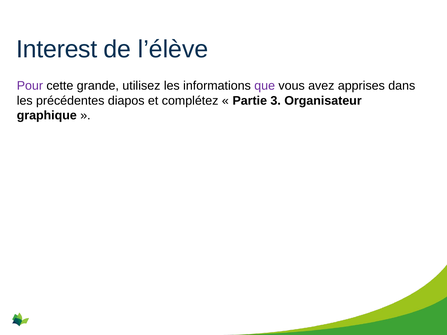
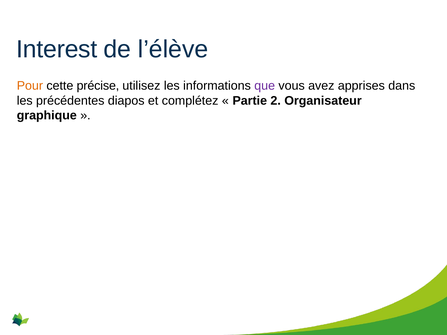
Pour colour: purple -> orange (30, 86)
grande: grande -> précise (98, 86)
3: 3 -> 2 (276, 101)
